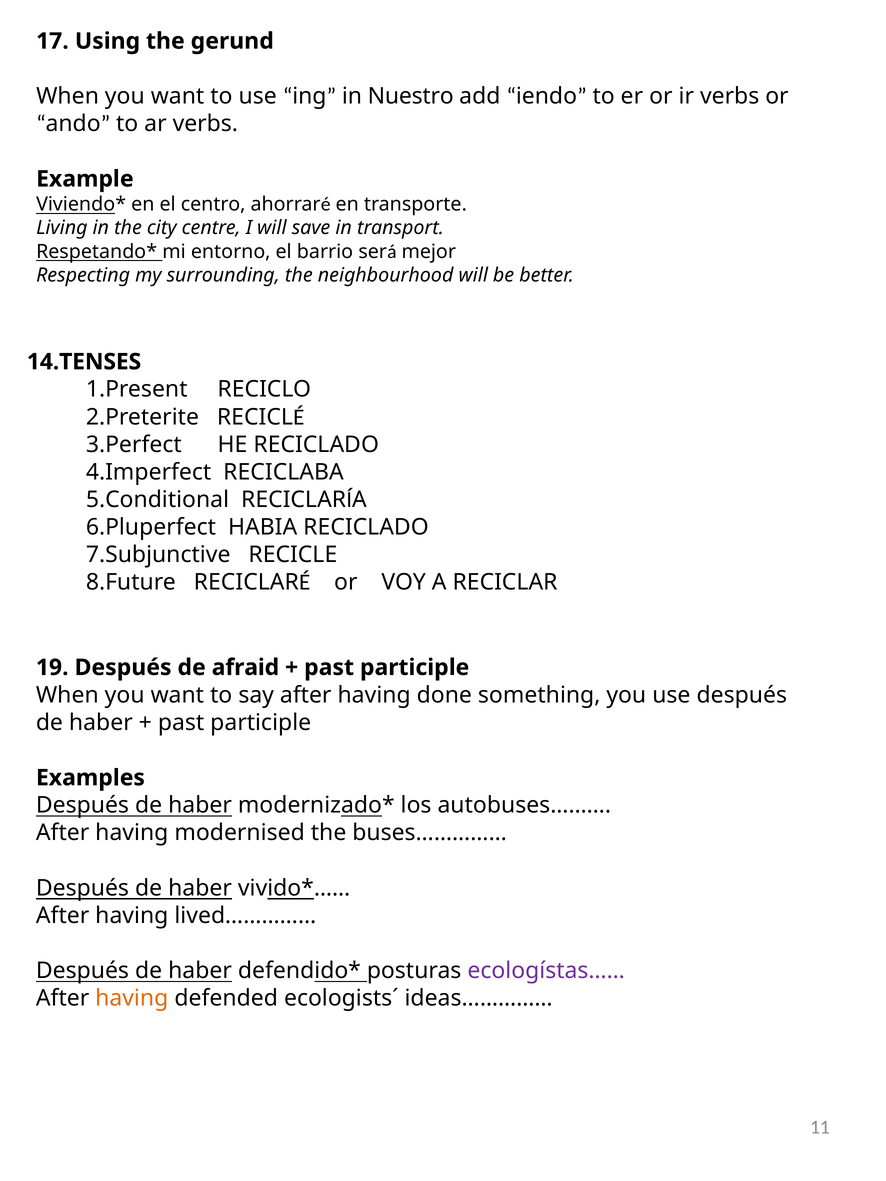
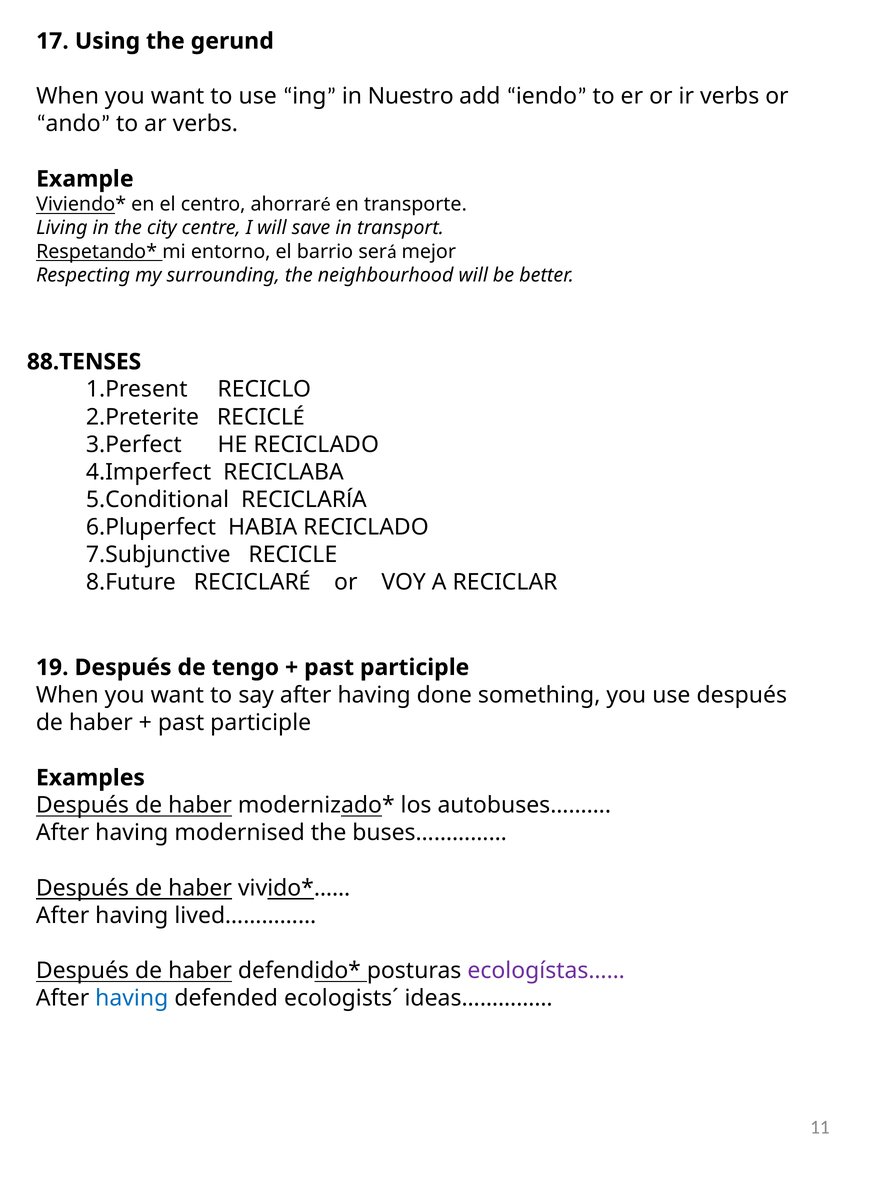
14.TENSES: 14.TENSES -> 88.TENSES (84, 362)
afraid: afraid -> tengo (245, 668)
having colour: orange -> blue (132, 999)
